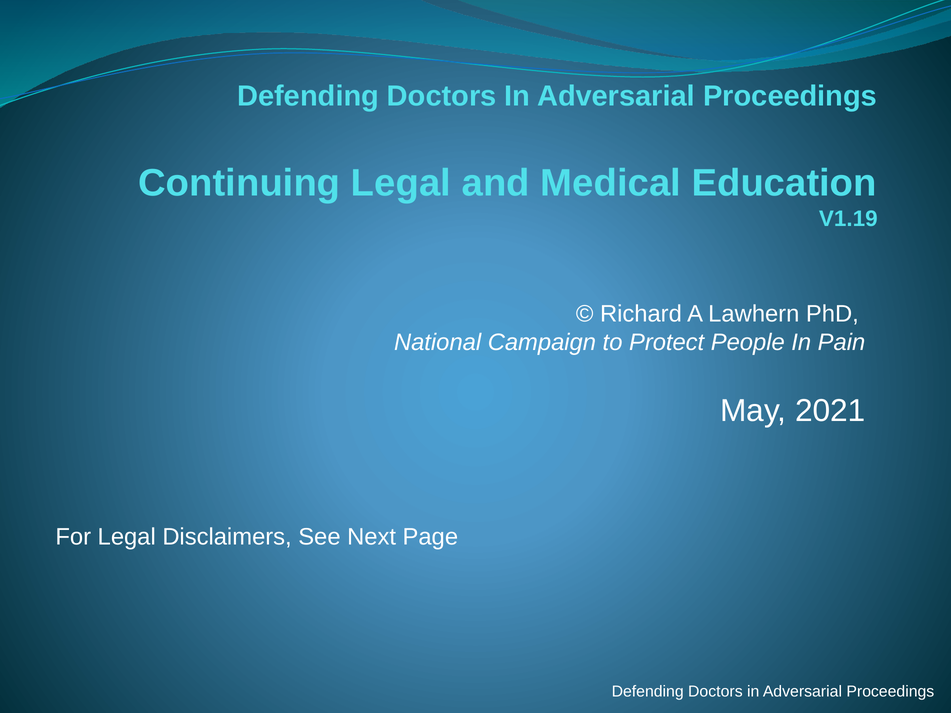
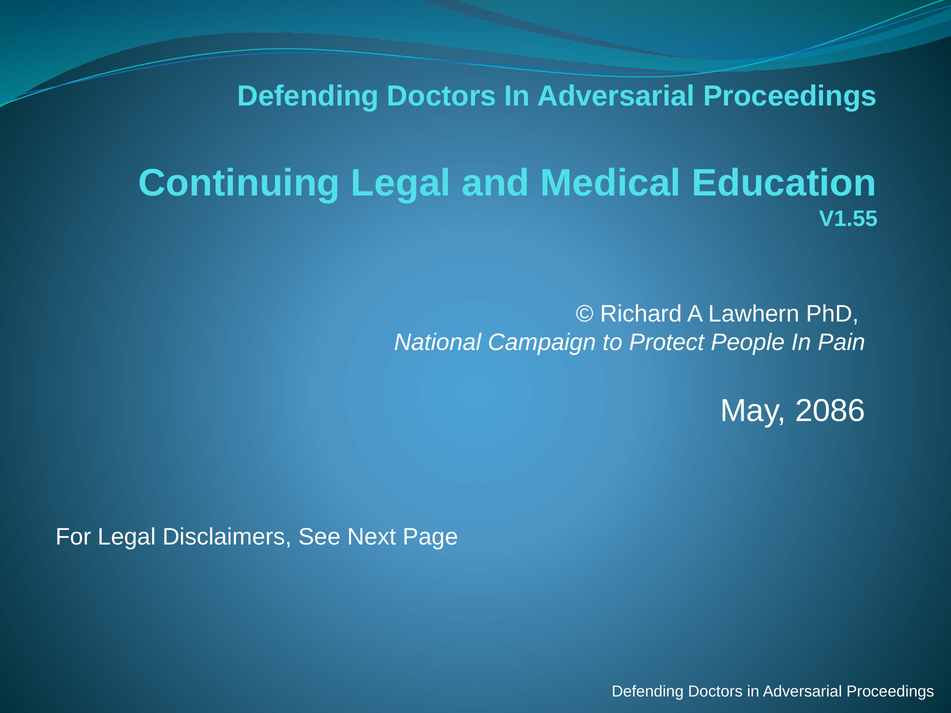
V1.19: V1.19 -> V1.55 (848, 219)
2021: 2021 -> 2086 (830, 411)
